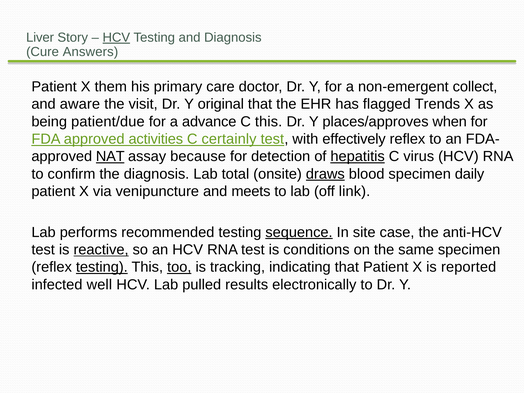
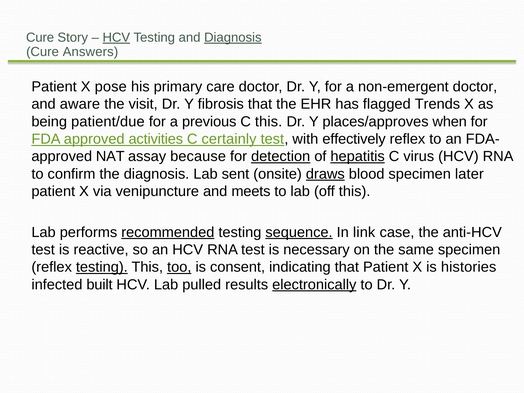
Liver: Liver -> Cure (40, 38)
Diagnosis underline: none -> present (233, 38)
them: them -> pose (111, 87)
non-emergent collect: collect -> doctor (475, 87)
original: original -> fibrosis (221, 104)
advance: advance -> previous (209, 122)
NAT underline: present -> none (110, 156)
detection underline: none -> present (281, 156)
total: total -> sent (235, 174)
daily: daily -> later (469, 174)
off link: link -> this (355, 191)
recommended underline: none -> present (168, 232)
site: site -> link (364, 232)
reactive underline: present -> none (101, 250)
conditions: conditions -> necessary (316, 250)
tracking: tracking -> consent (238, 267)
reported: reported -> histories (469, 267)
well: well -> built (99, 285)
electronically underline: none -> present (314, 285)
